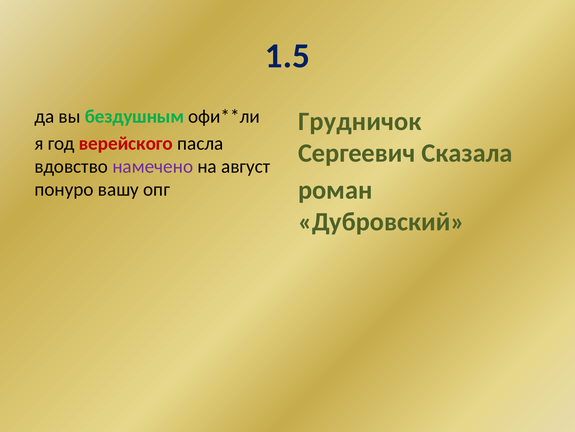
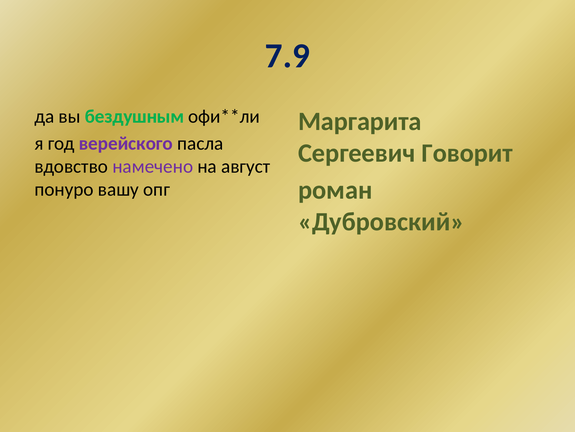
1.5: 1.5 -> 7.9 (287, 56)
Грудничок: Грудничок -> Маргарита (360, 121)
верейского colour: red -> purple (126, 143)
Сказала: Сказала -> Говорит (467, 153)
